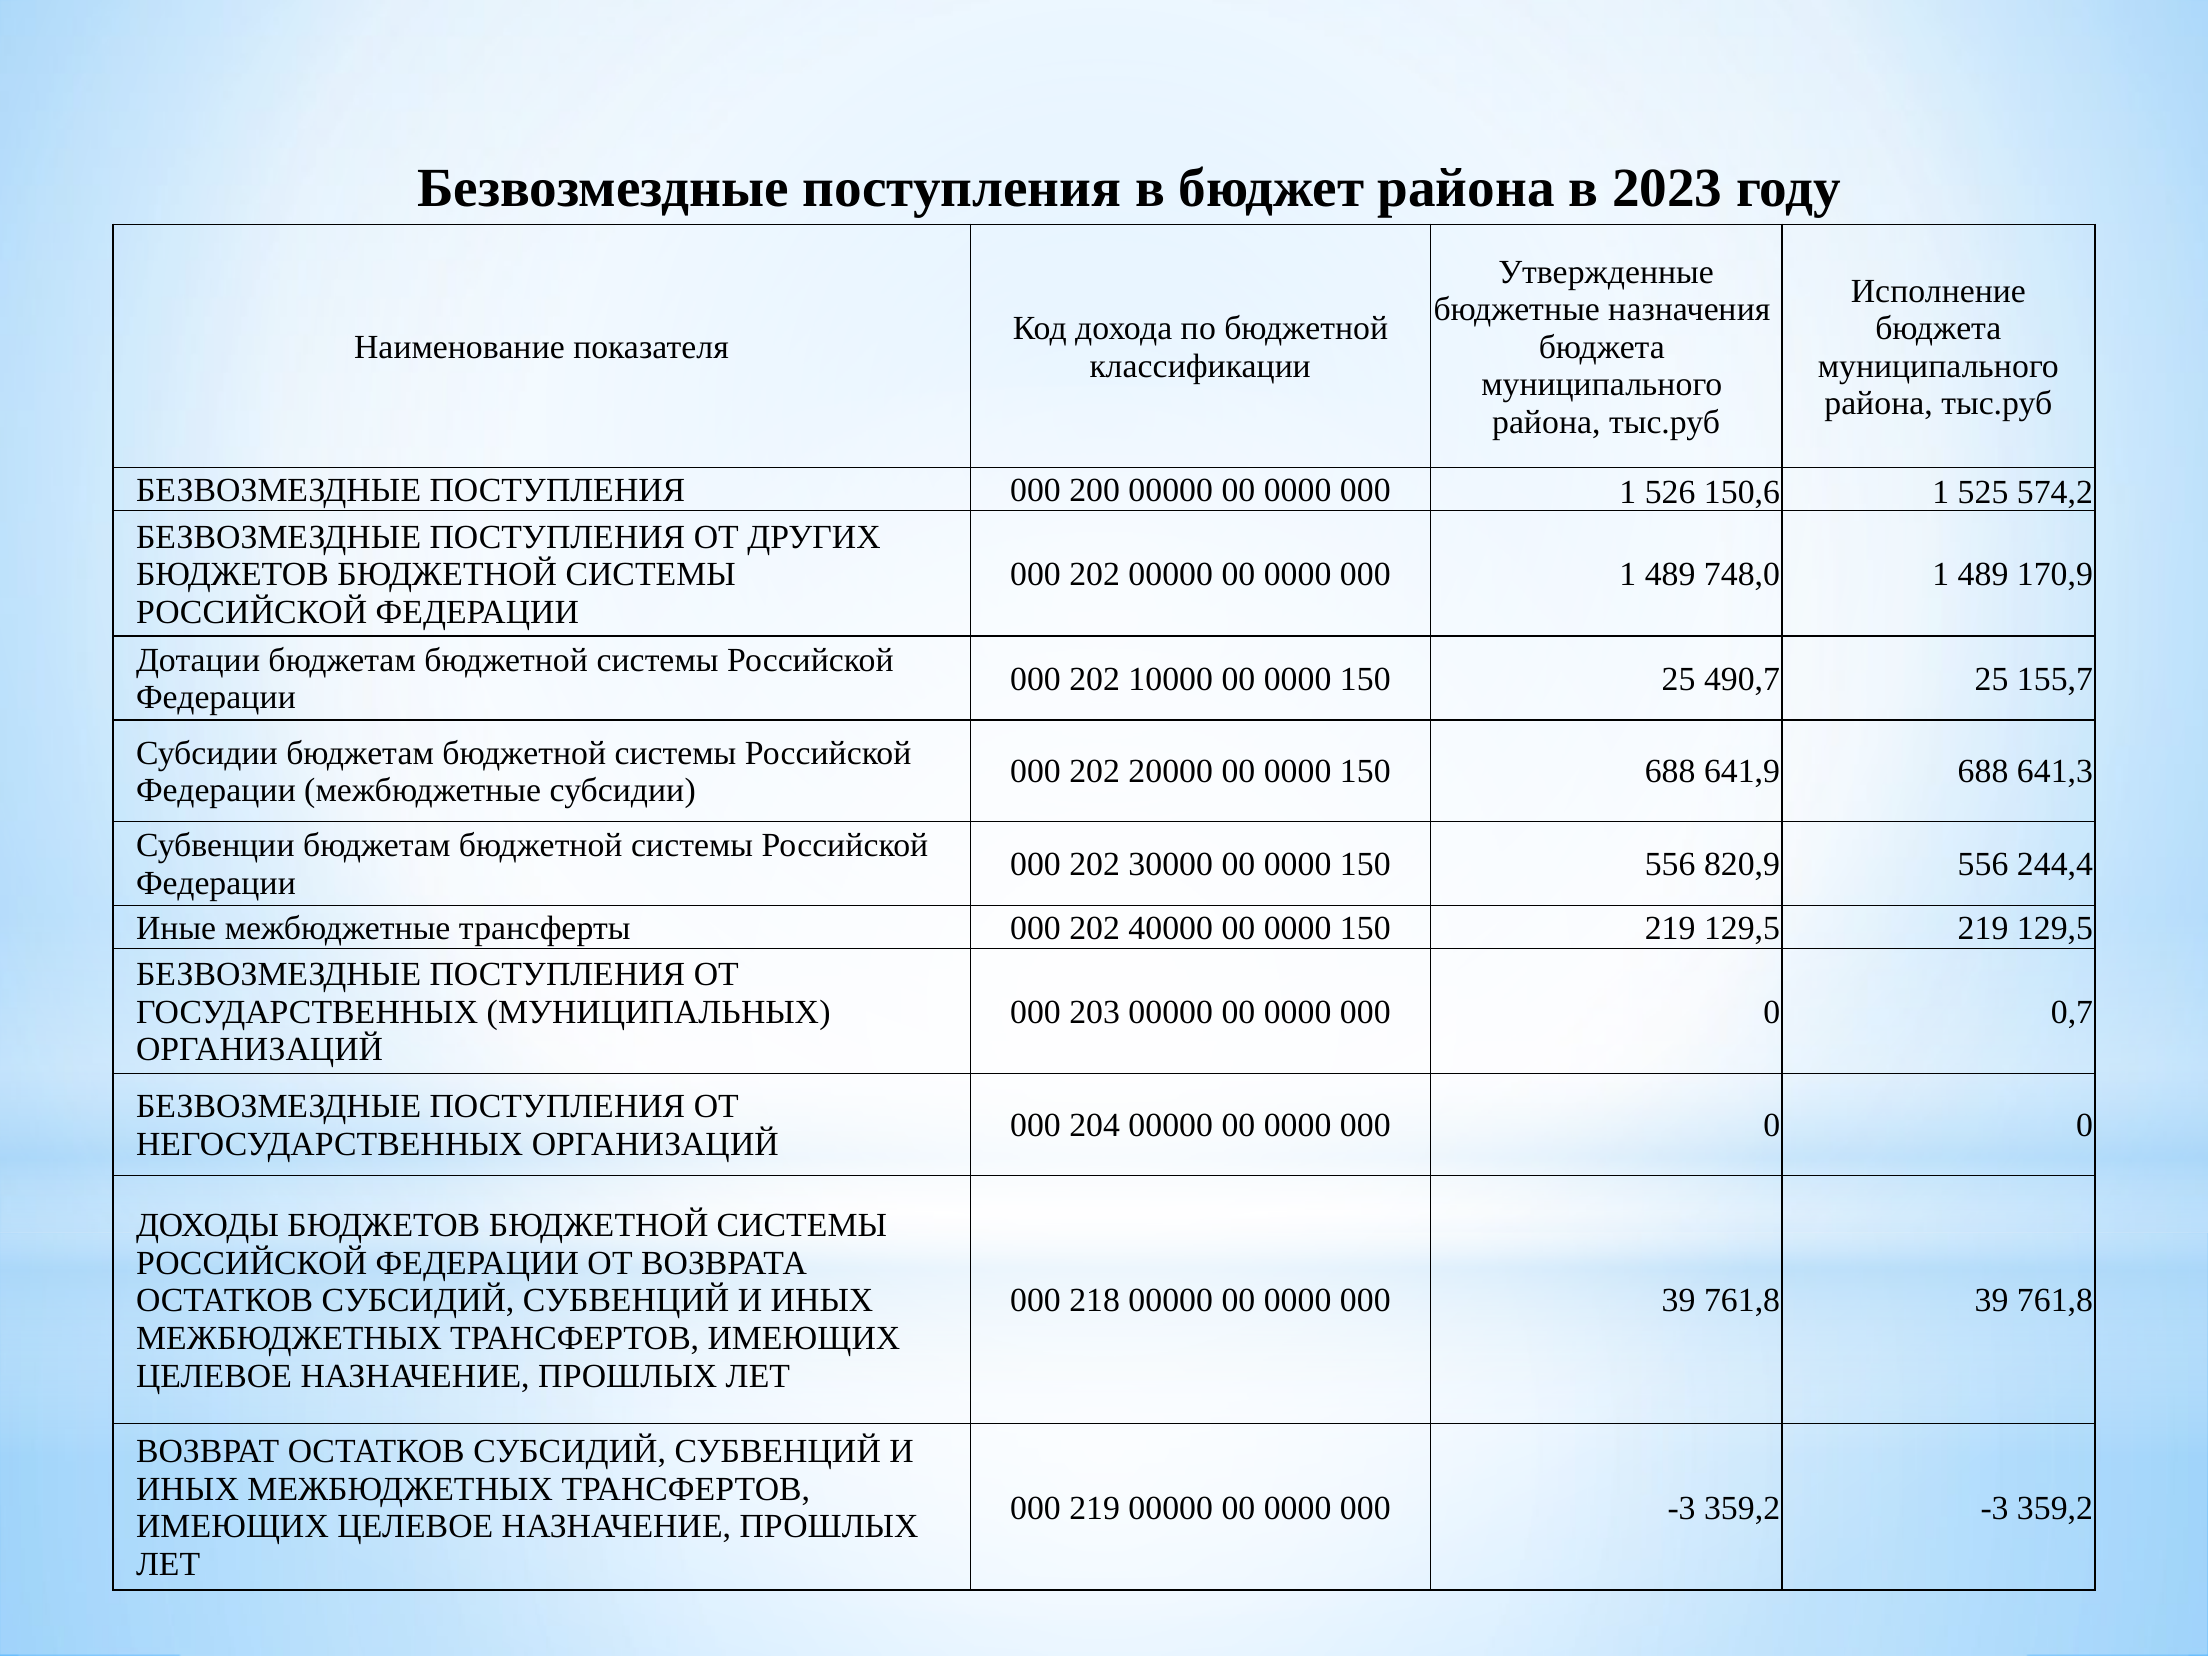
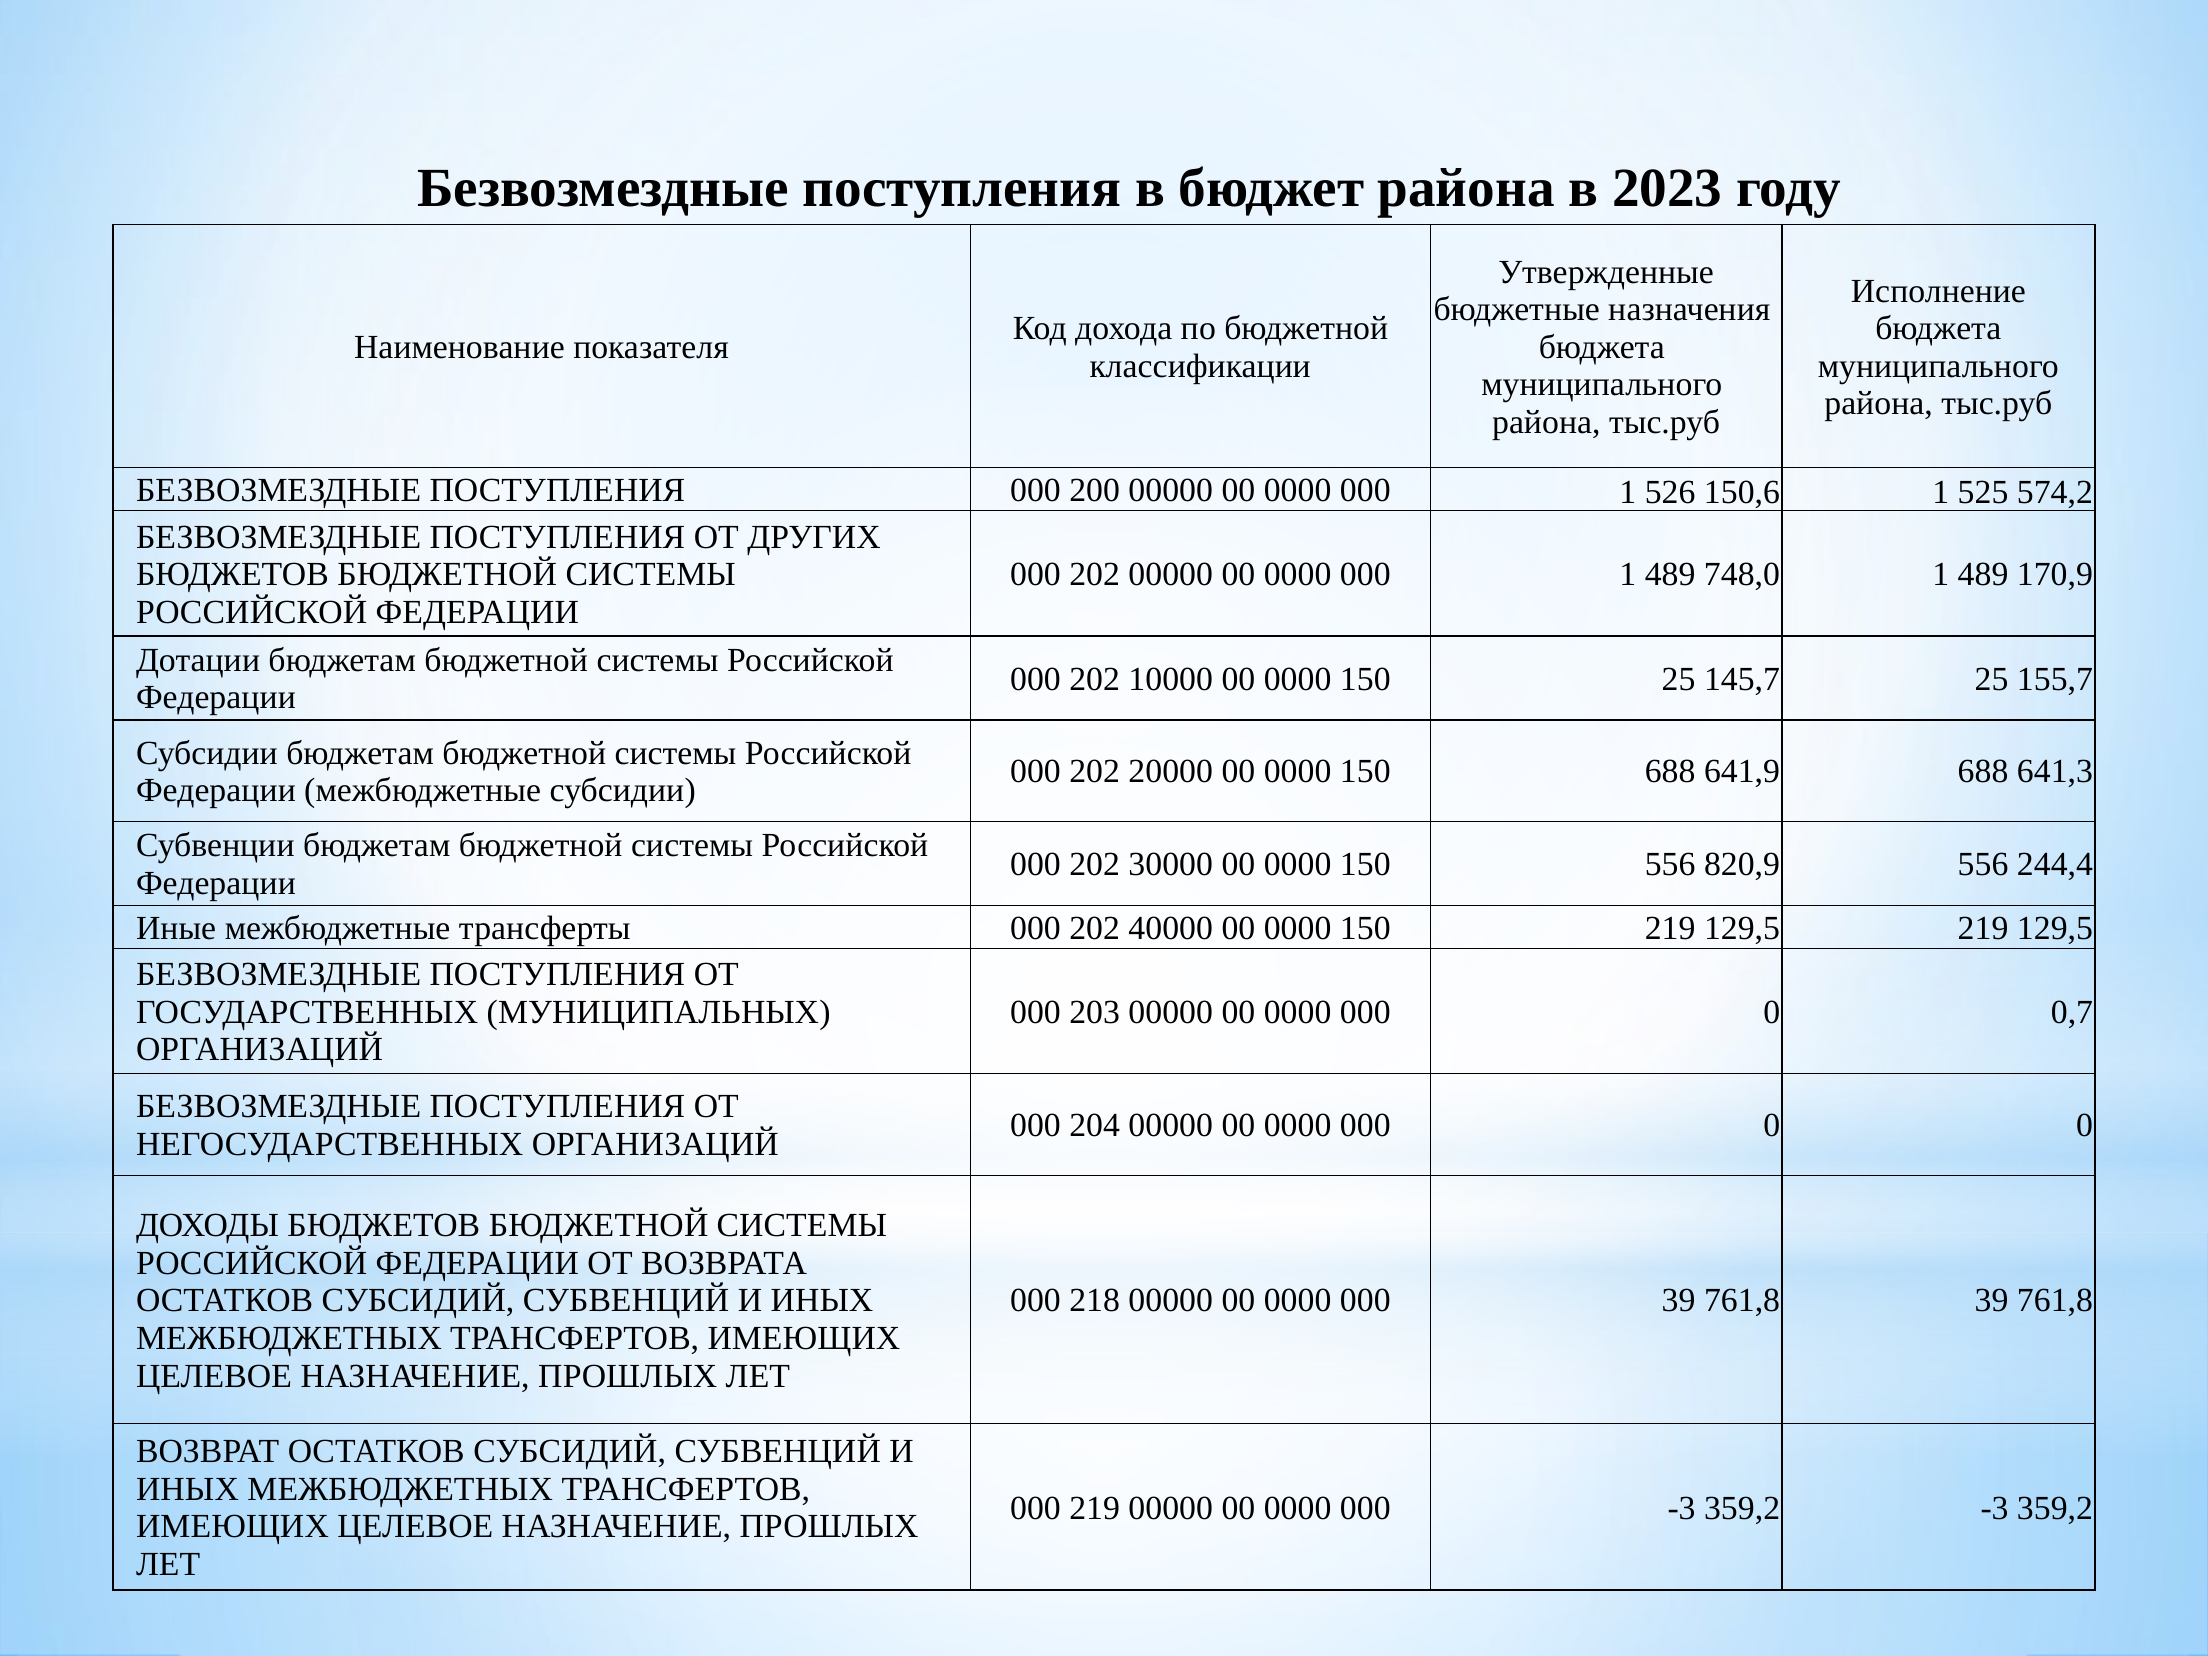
490,7: 490,7 -> 145,7 (1742, 679)
